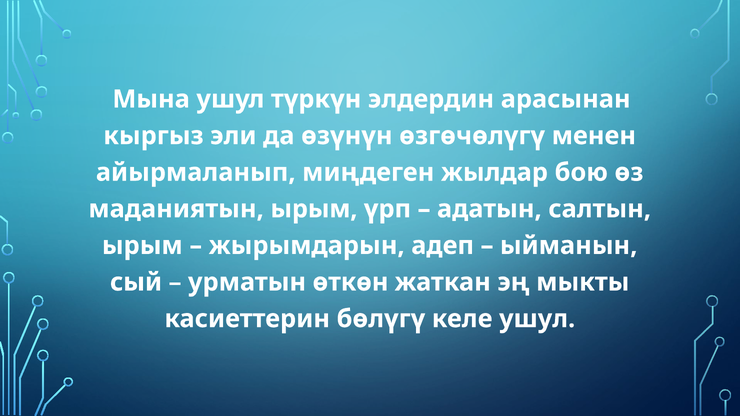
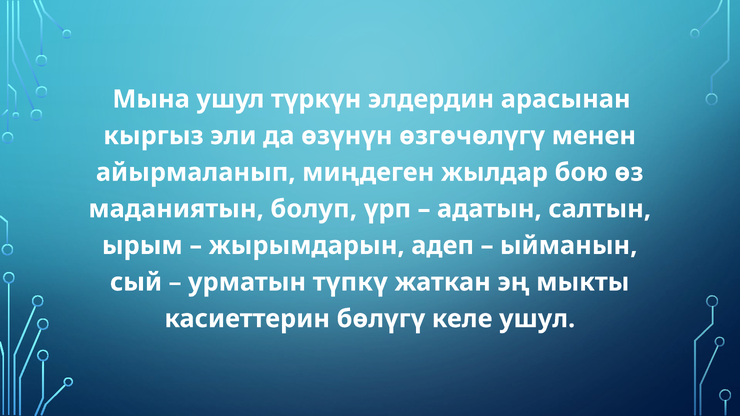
маданиятын ырым: ырым -> болуп (314, 209)
өткөн: өткөн -> түпкү (350, 282)
